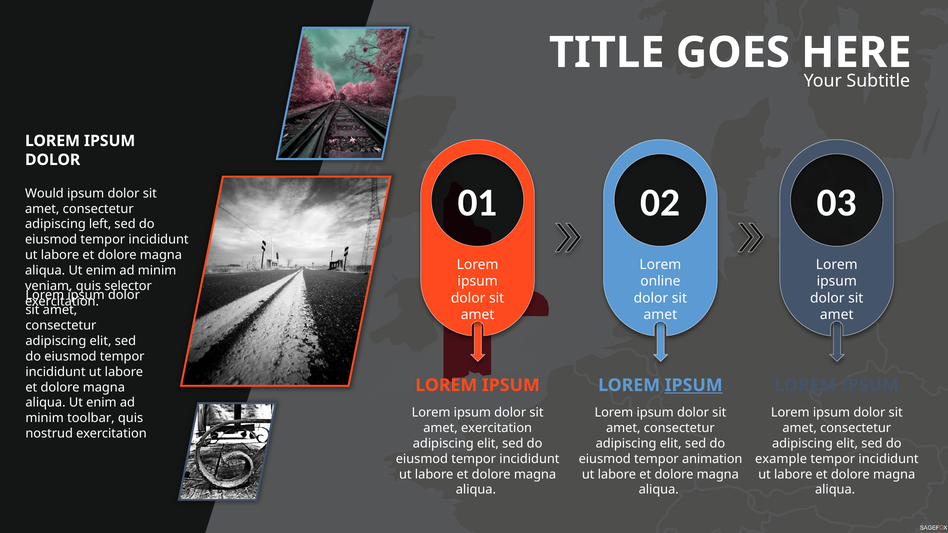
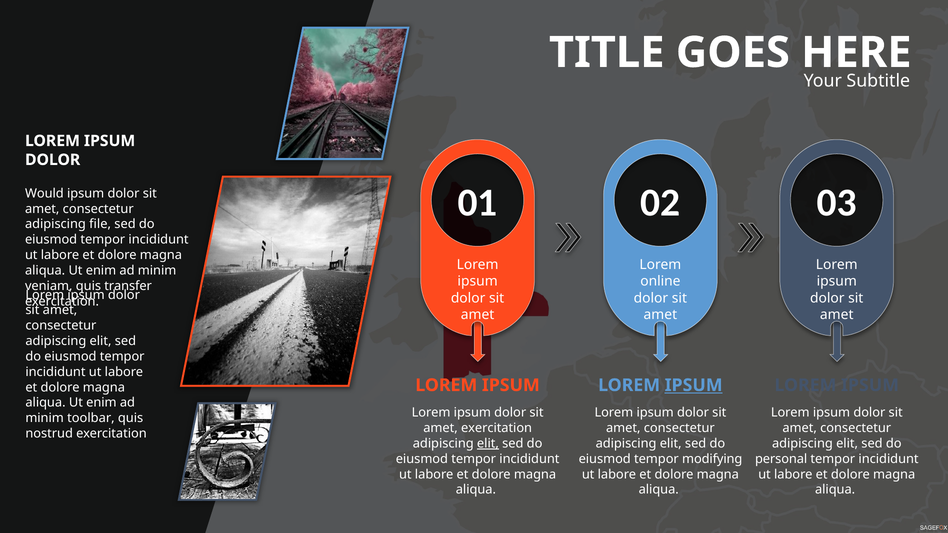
left: left -> file (100, 224)
selector: selector -> transfer (128, 286)
elit underline: none -> present (488, 444)
animation: animation -> modifying (712, 459)
example: example -> personal (781, 459)
